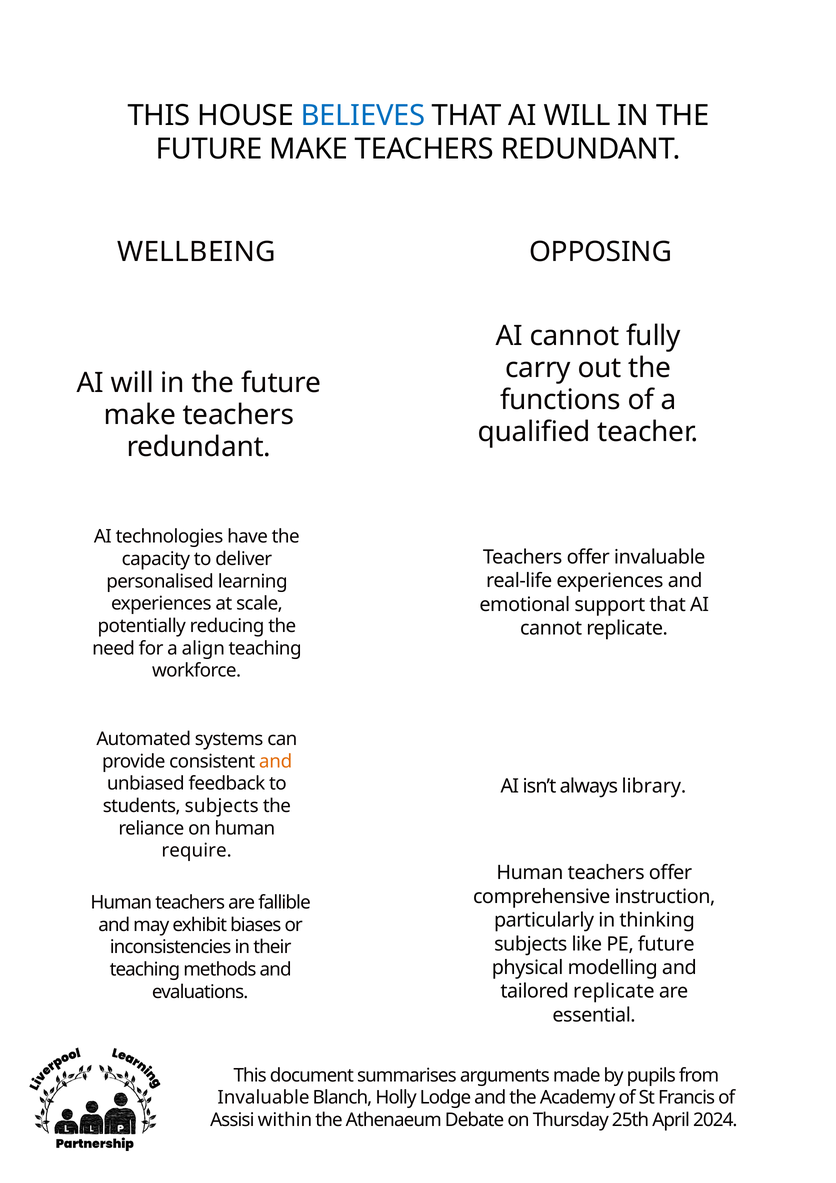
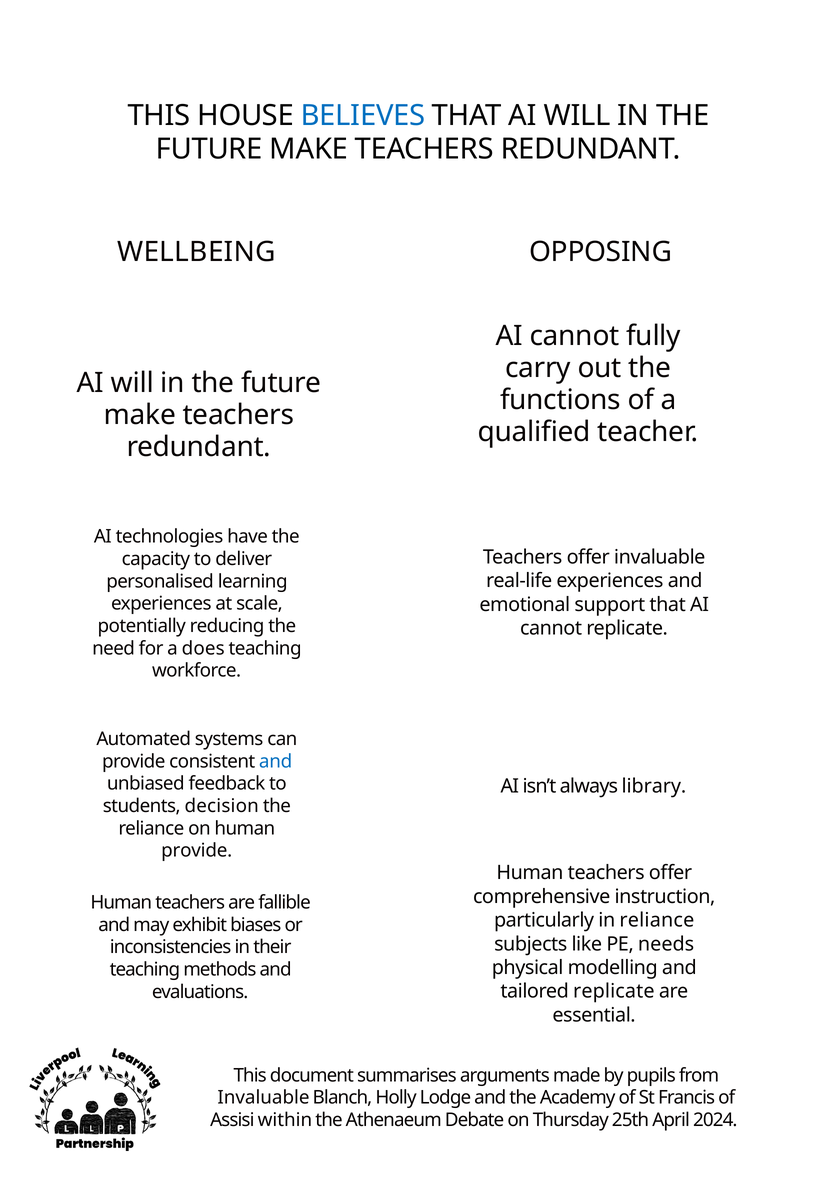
align: align -> does (203, 648)
and colour: orange -> blue (276, 761)
students subjects: subjects -> decision (222, 806)
require: require -> provide (197, 851)
in thinking: thinking -> reliance (657, 920)
PE future: future -> needs (666, 944)
